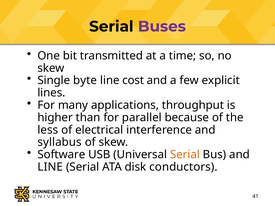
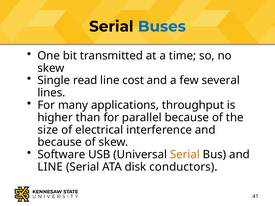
Buses colour: purple -> blue (162, 27)
byte: byte -> read (85, 81)
explicit: explicit -> several (221, 81)
less: less -> size (48, 130)
syllabus: syllabus -> because (60, 142)
